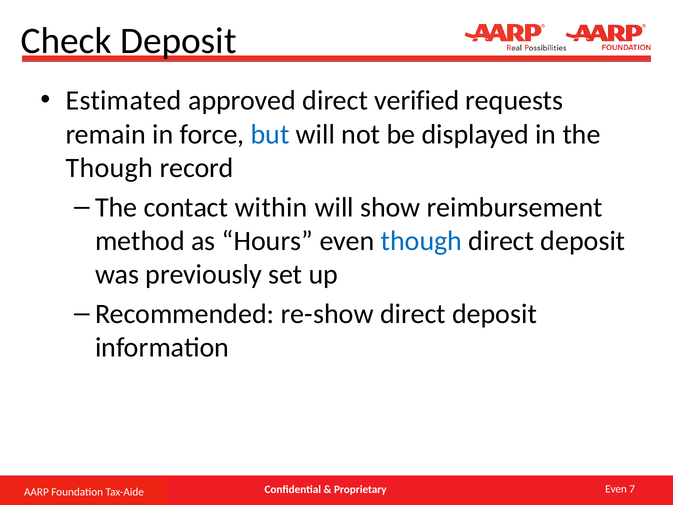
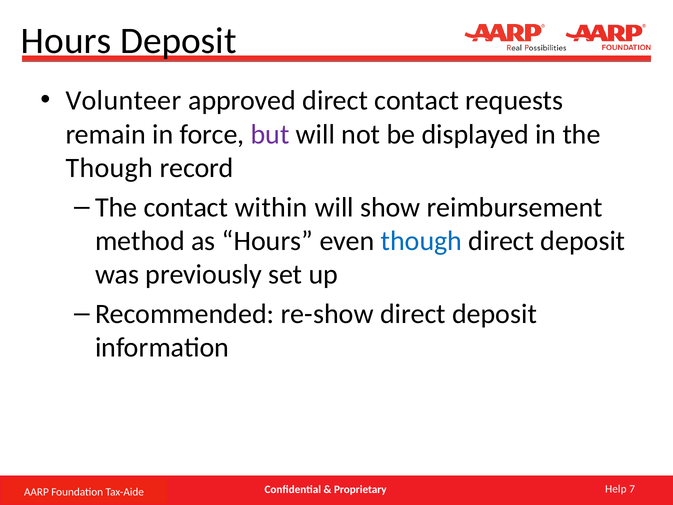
Check: Check -> Hours (66, 41)
Estimated: Estimated -> Volunteer (124, 101)
direct verified: verified -> contact (417, 101)
but colour: blue -> purple (270, 134)
Even: Even -> Help (616, 489)
